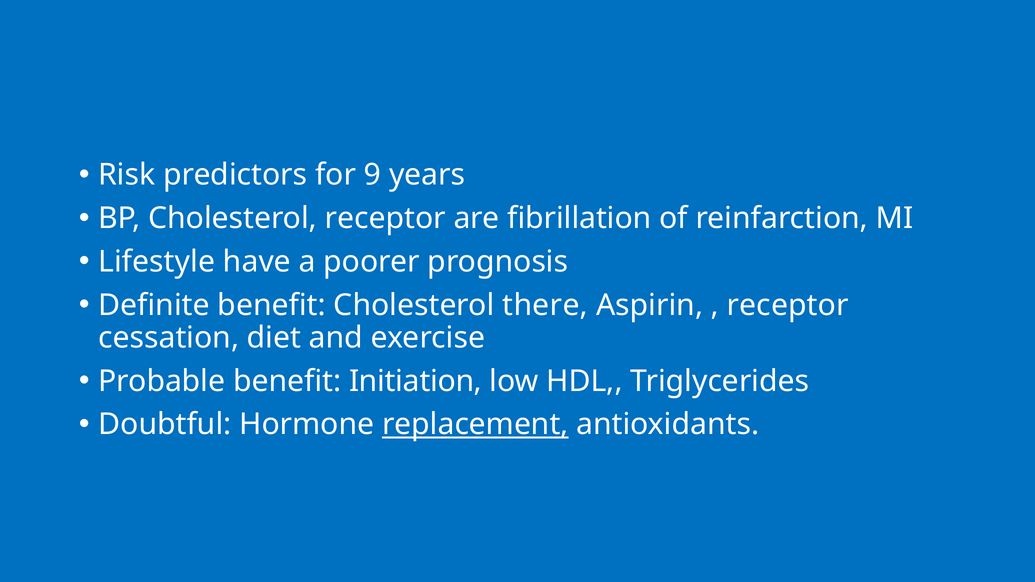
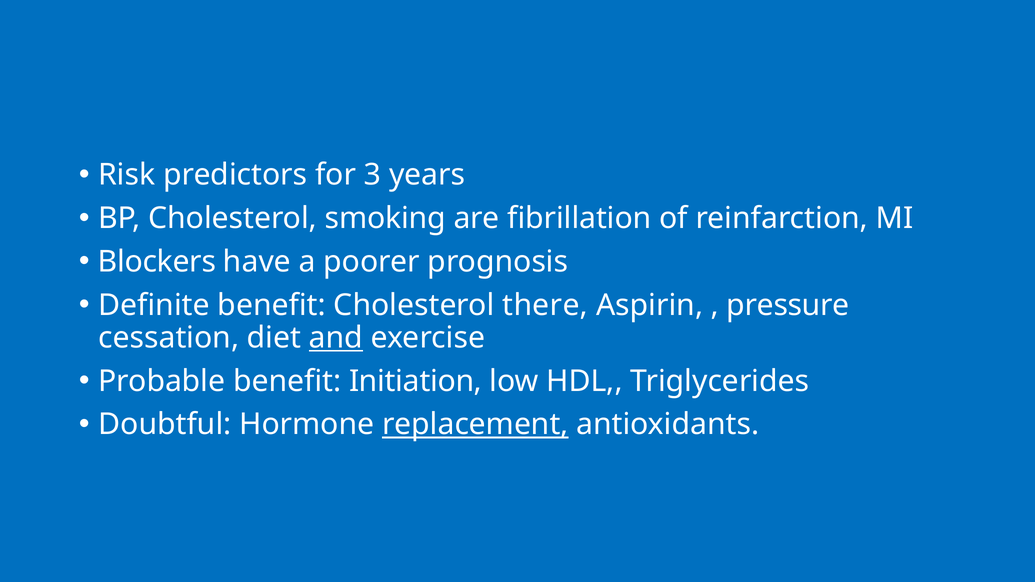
9: 9 -> 3 (373, 175)
Cholesterol receptor: receptor -> smoking (385, 218)
Lifestyle: Lifestyle -> Blockers (157, 262)
receptor: receptor -> pressure (788, 305)
and underline: none -> present (336, 338)
